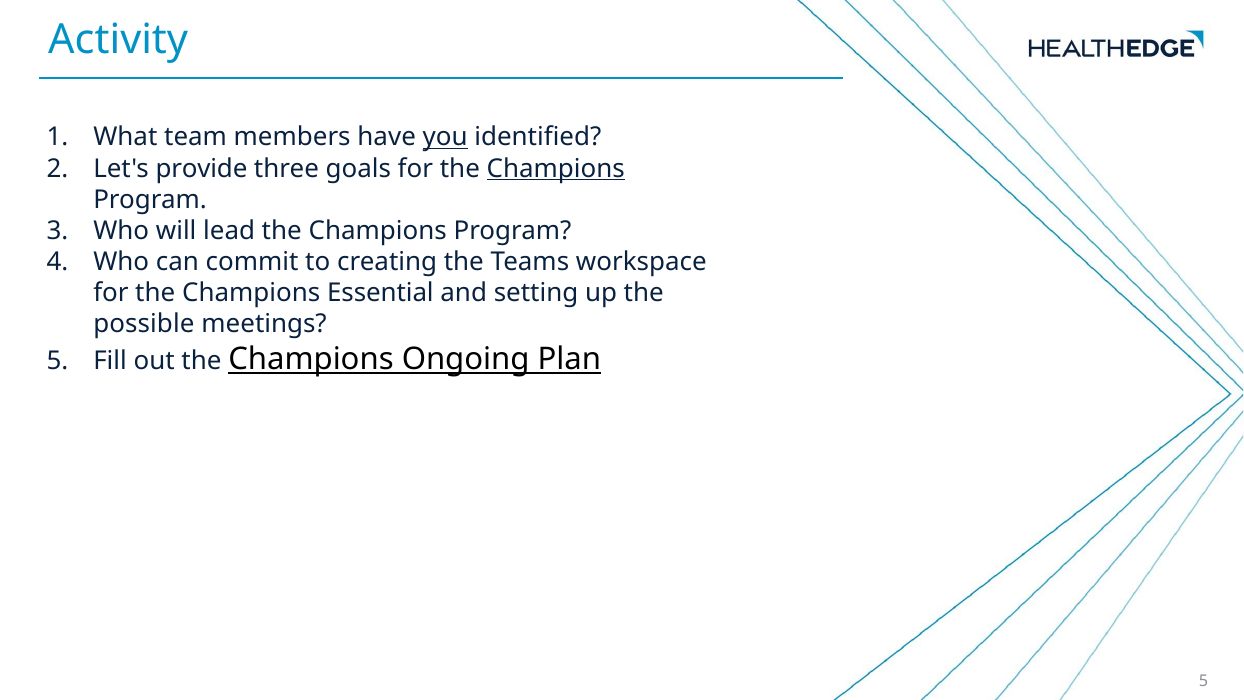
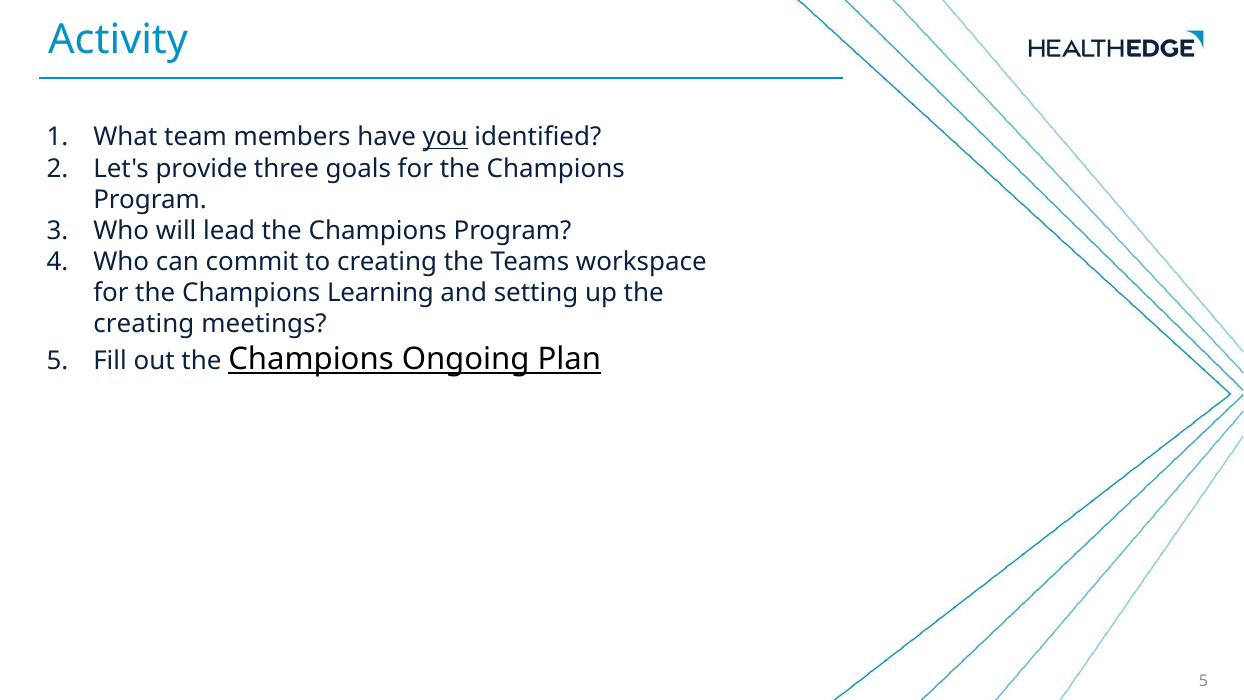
Champions underline: present -> none (556, 168)
Essential: Essential -> Learning (380, 293)
possible: possible -> creating (144, 324)
